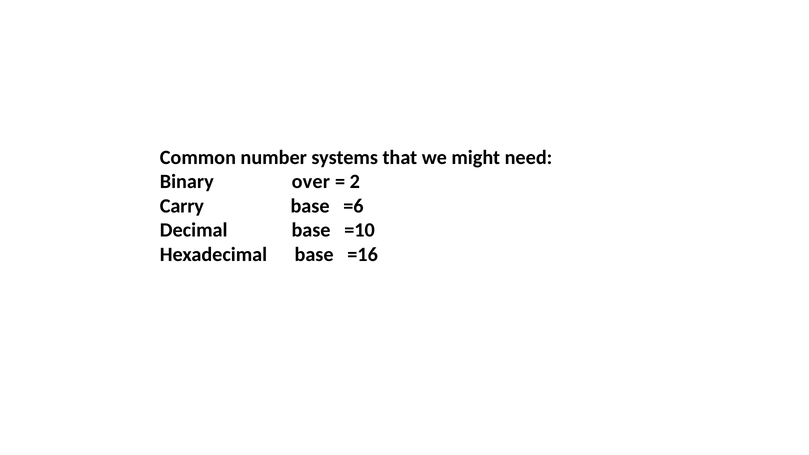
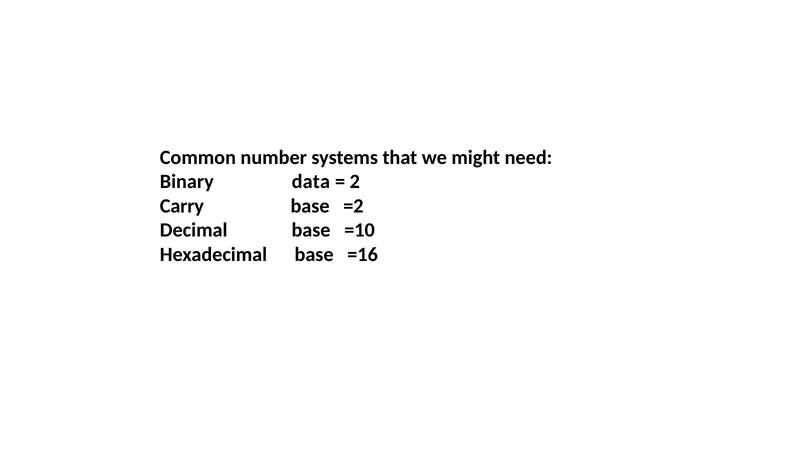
over: over -> data (311, 182)
=6: =6 -> =2 (353, 206)
